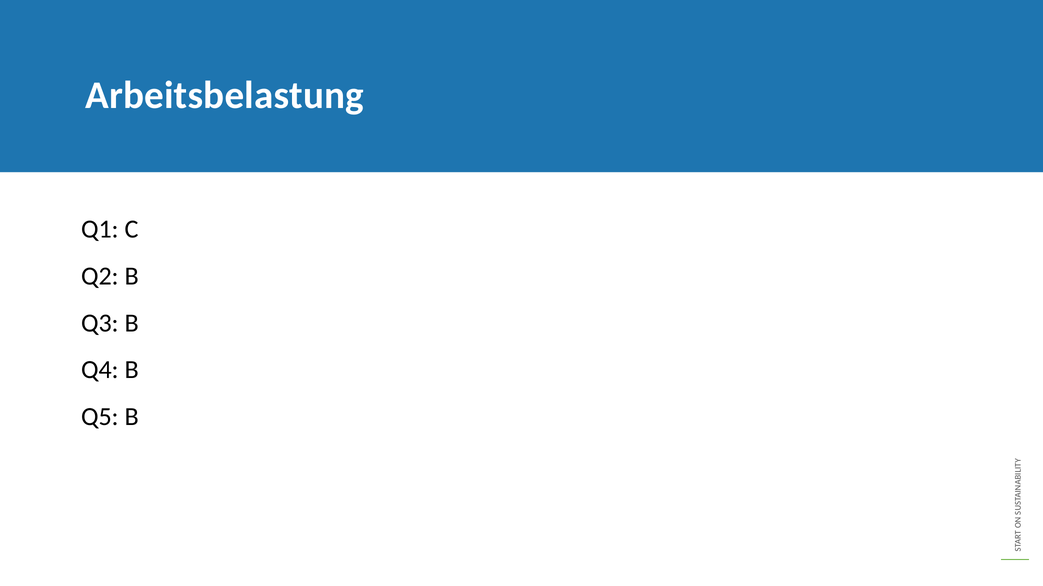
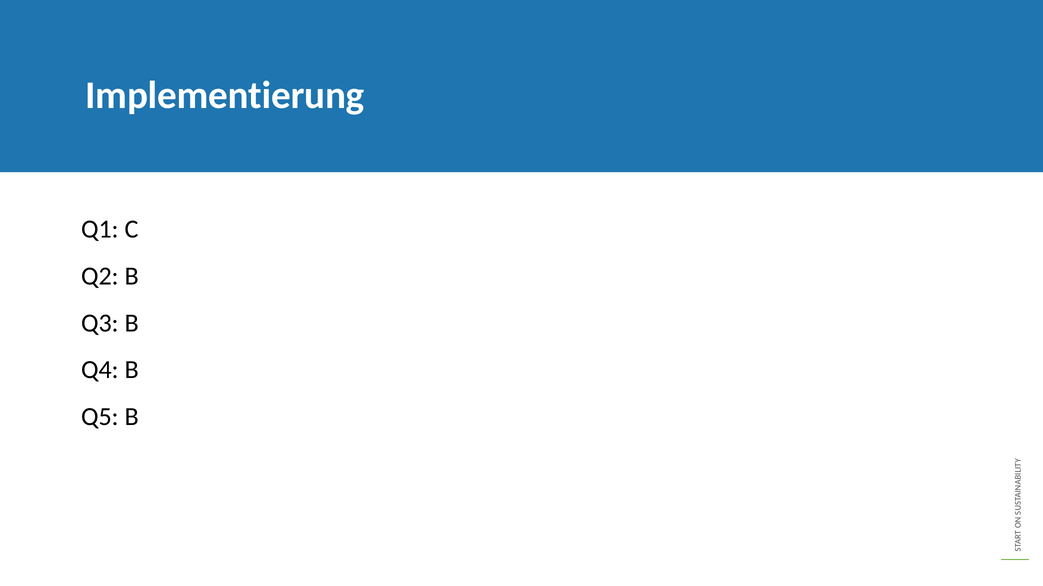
Arbeitsbelastung: Arbeitsbelastung -> Implementierung (225, 96)
